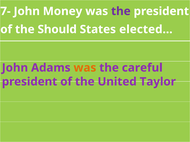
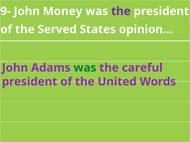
7-: 7- -> 9- (5, 11)
Should: Should -> Served (57, 29)
elected…: elected… -> opinion… (146, 29)
was colour: orange -> green (85, 68)
Taylor: Taylor -> Words (158, 82)
